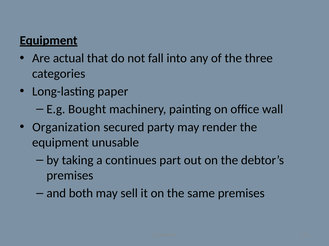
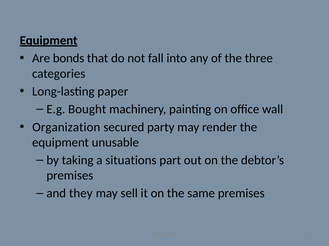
actual: actual -> bonds (69, 58)
continues: continues -> situations (131, 161)
both: both -> they (81, 194)
